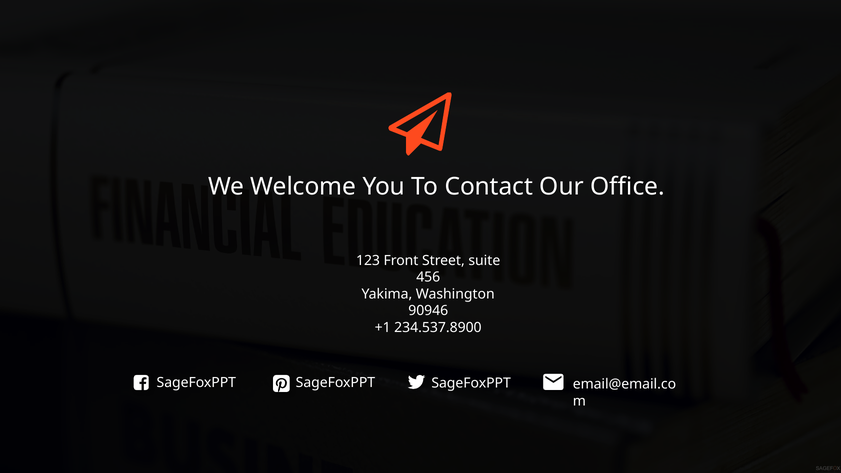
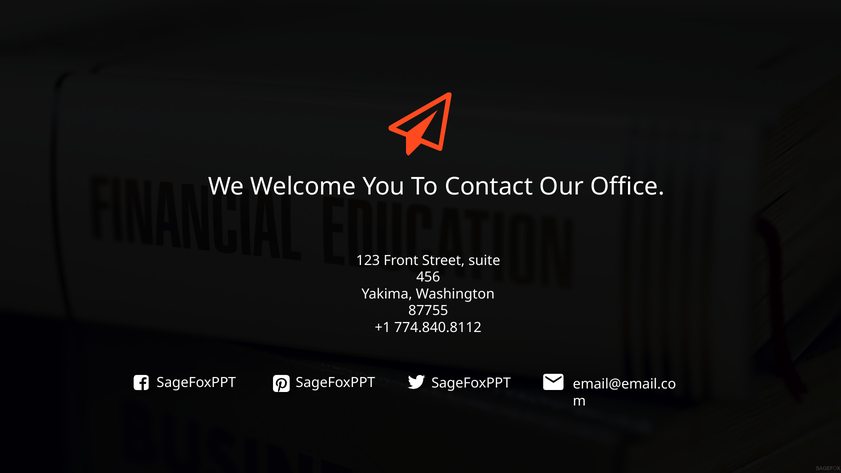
90946: 90946 -> 87755 (428, 311)
234.537.8900: 234.537.8900 -> 774.840.8112 (438, 328)
